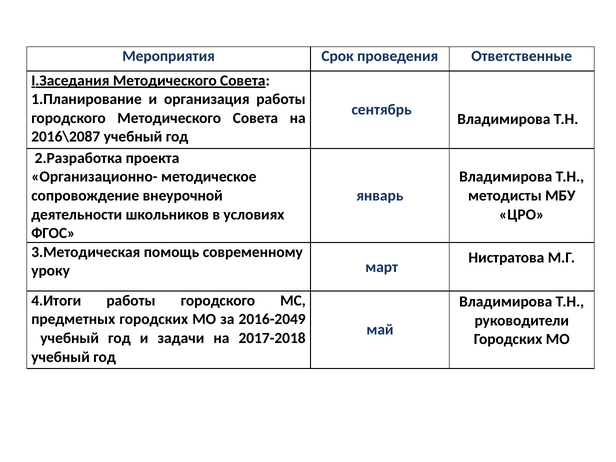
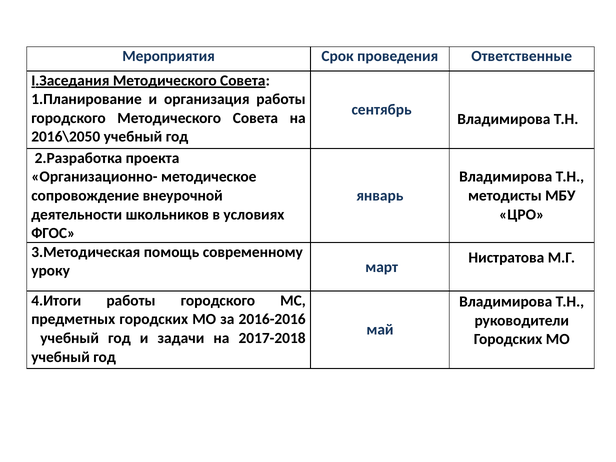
2016\2087: 2016\2087 -> 2016\2050 (66, 137)
2016-2049: 2016-2049 -> 2016-2016 (272, 319)
